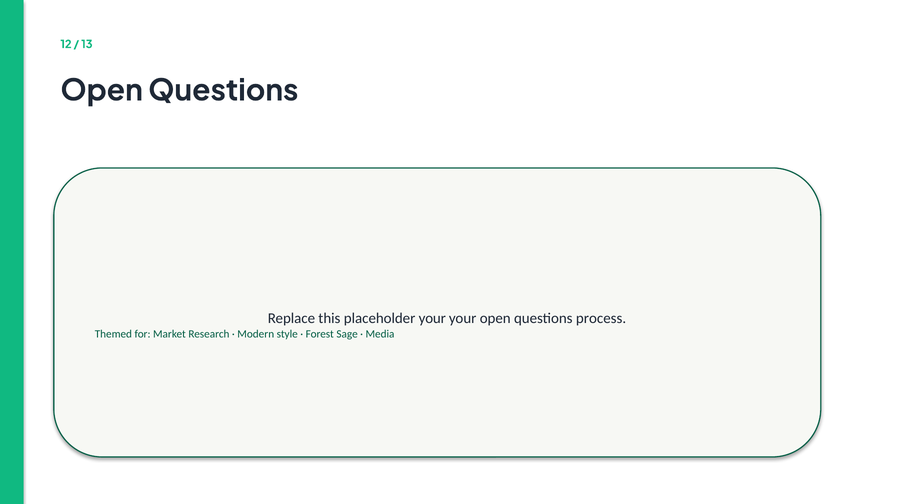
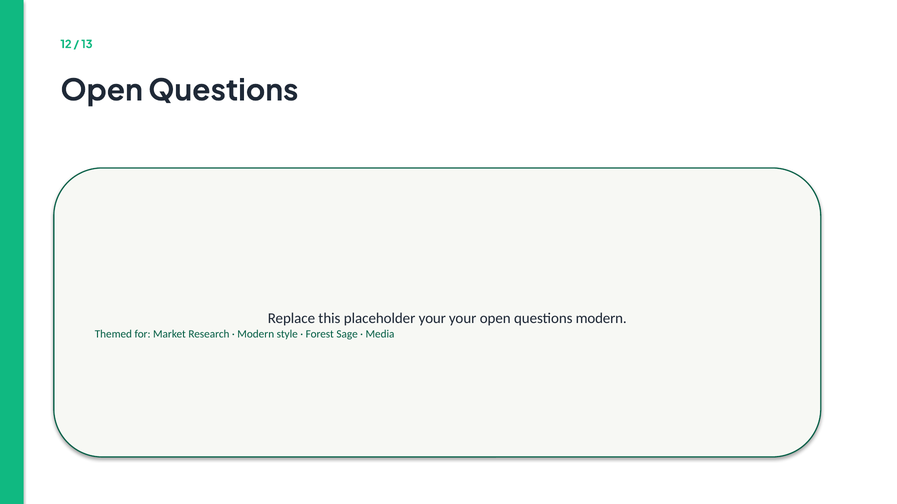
questions process: process -> modern (601, 319)
